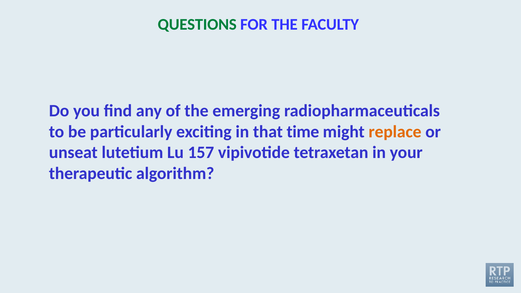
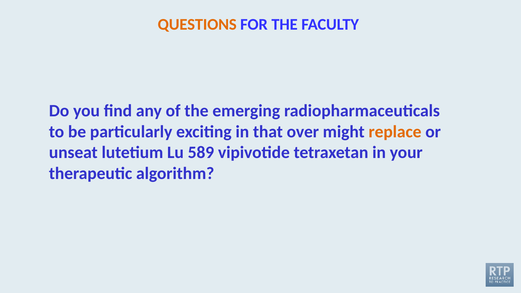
QUESTIONS colour: green -> orange (197, 25)
time: time -> over (303, 132)
157: 157 -> 589 (201, 153)
